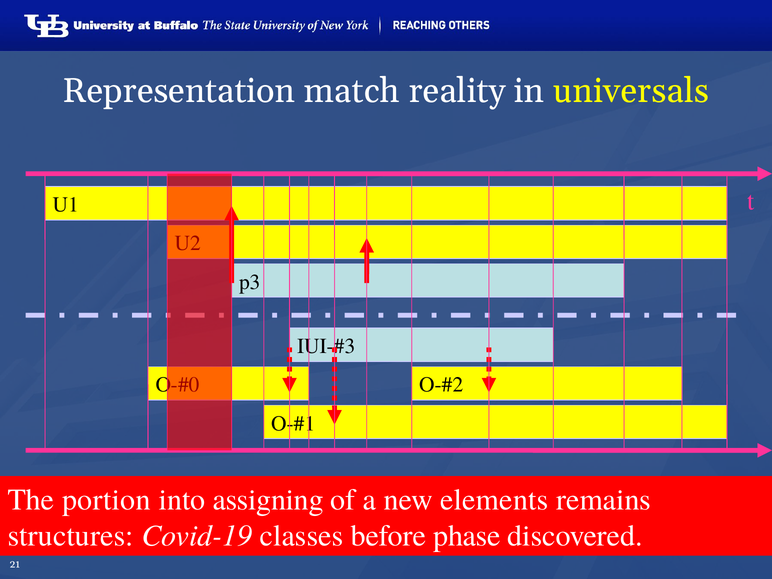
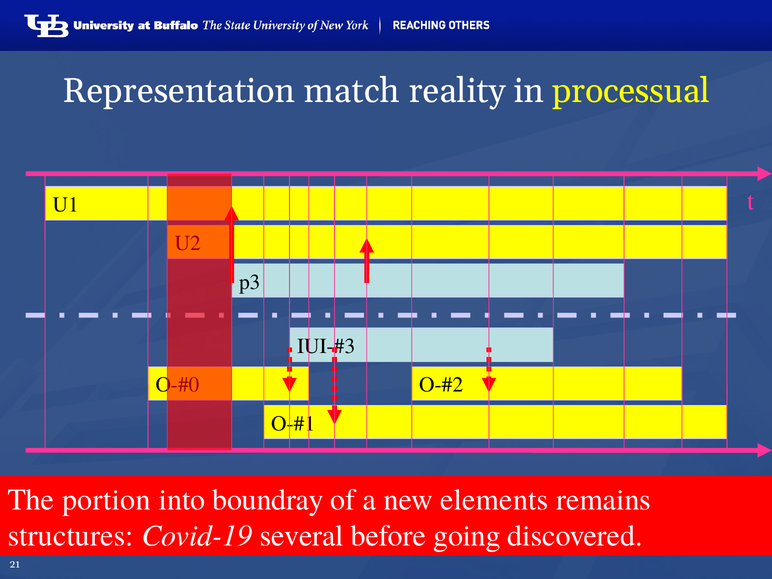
universals: universals -> processual (631, 91)
assigning: assigning -> boundray (268, 500)
classes: classes -> several (302, 536)
phase: phase -> going (467, 536)
